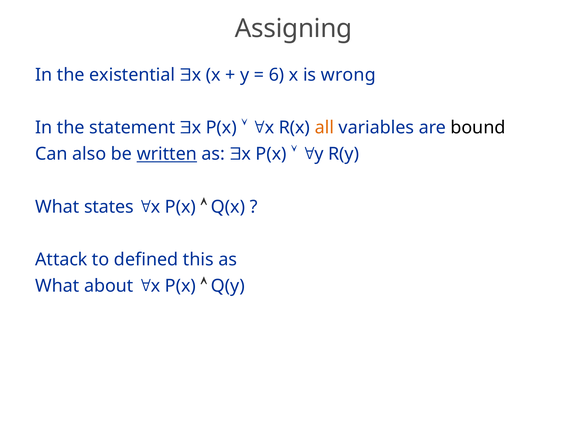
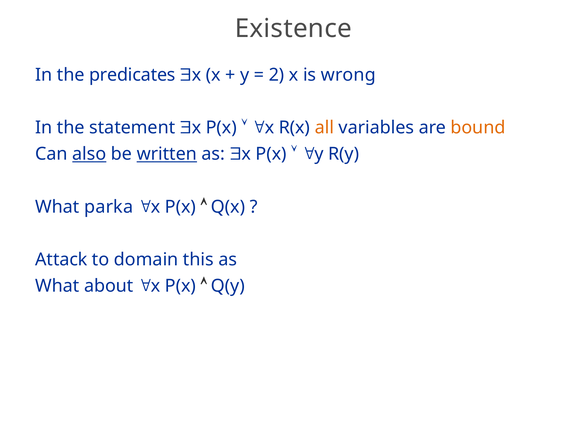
Assigning: Assigning -> Existence (293, 29)
existential: existential -> predicates (132, 75)
6: 6 -> 2 (277, 75)
bound colour: black -> orange (478, 128)
also underline: none -> present (89, 154)
states: states -> parka (109, 207)
defined: defined -> domain (146, 260)
